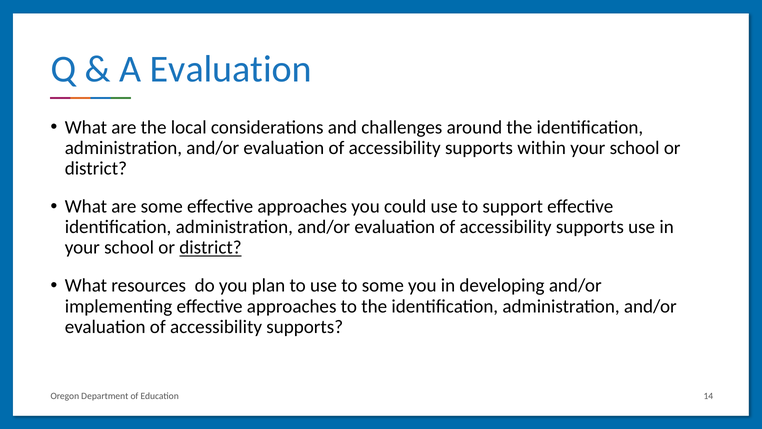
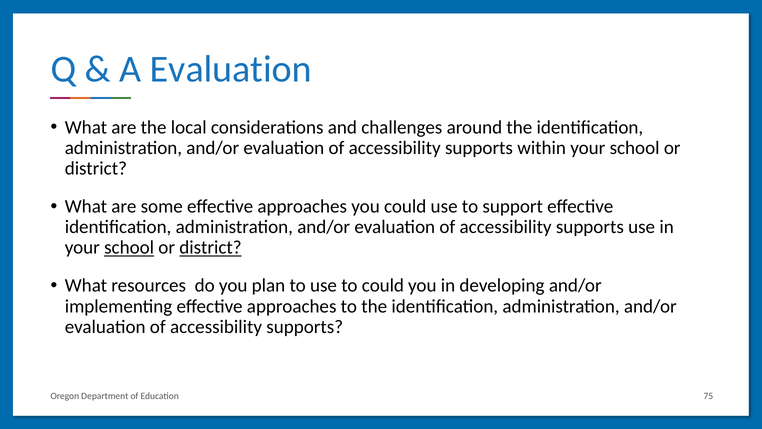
school underline: none -> present (129, 247)
to some: some -> could (383, 285)
14: 14 -> 75 (708, 396)
